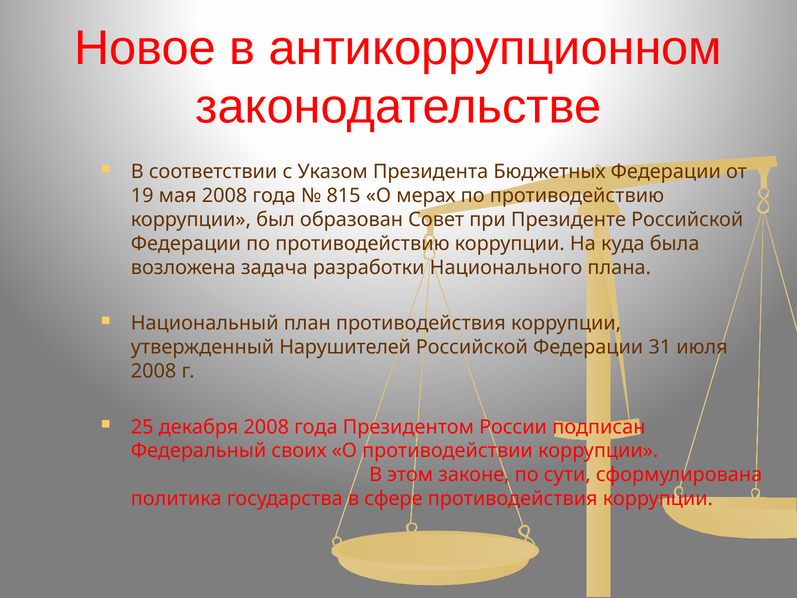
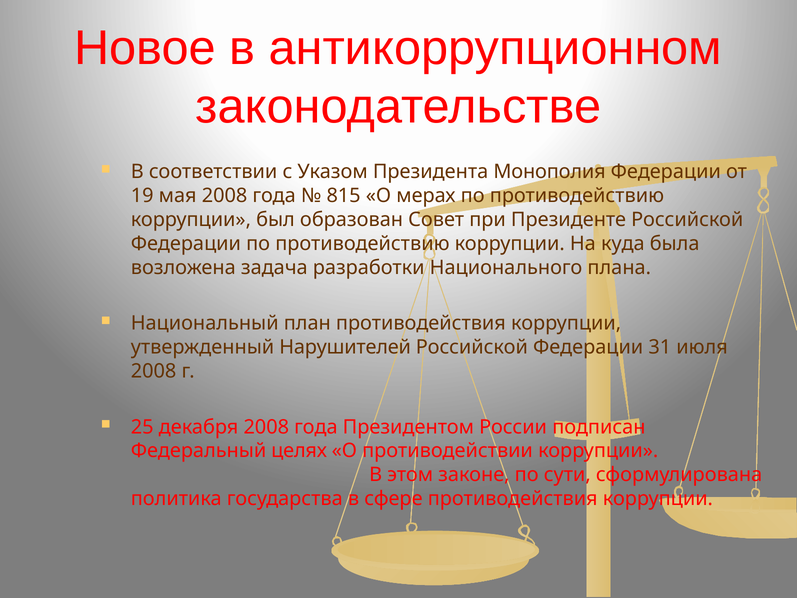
Бюджетных: Бюджетных -> Монополия (550, 172)
своих: своих -> целях (299, 451)
